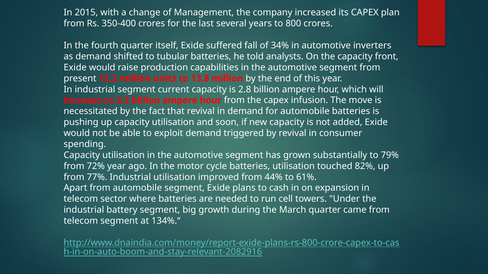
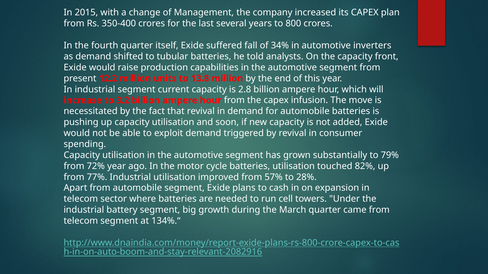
44%: 44% -> 57% (274, 177)
61%: 61% -> 28% (306, 177)
